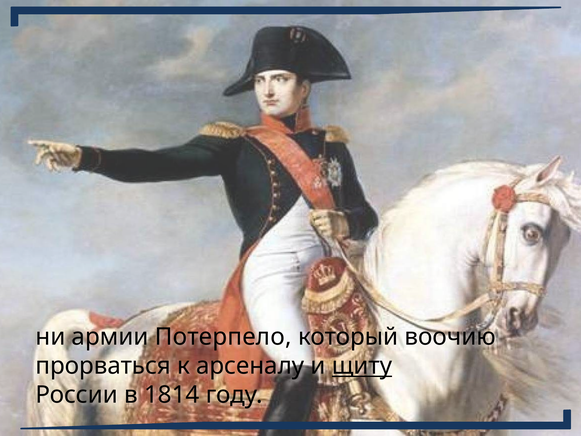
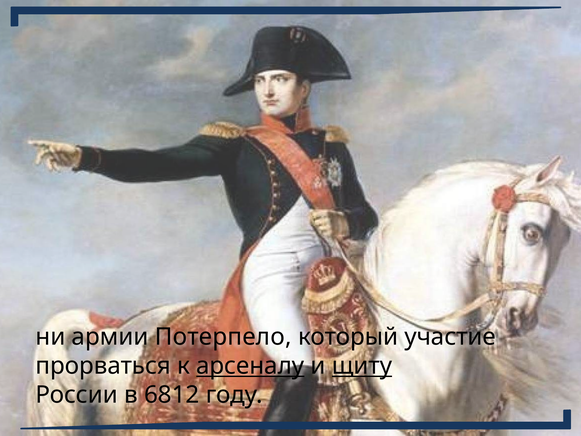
воочию: воочию -> участие (450, 337)
арсеналу underline: none -> present (250, 366)
1814: 1814 -> 6812 (172, 395)
